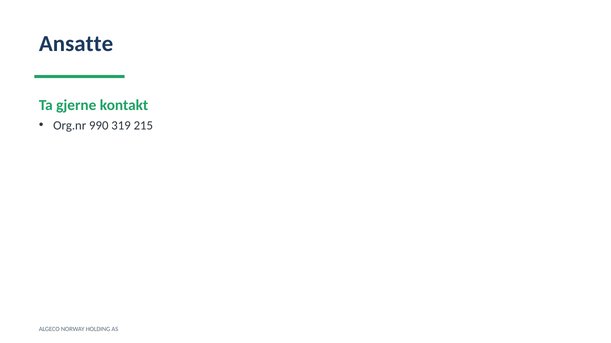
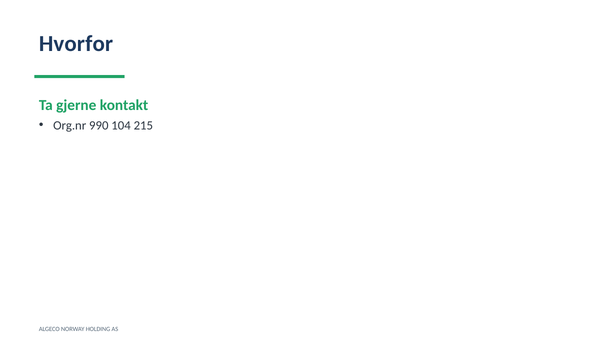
Ansatte: Ansatte -> Hvorfor (76, 44)
319: 319 -> 104 (121, 126)
